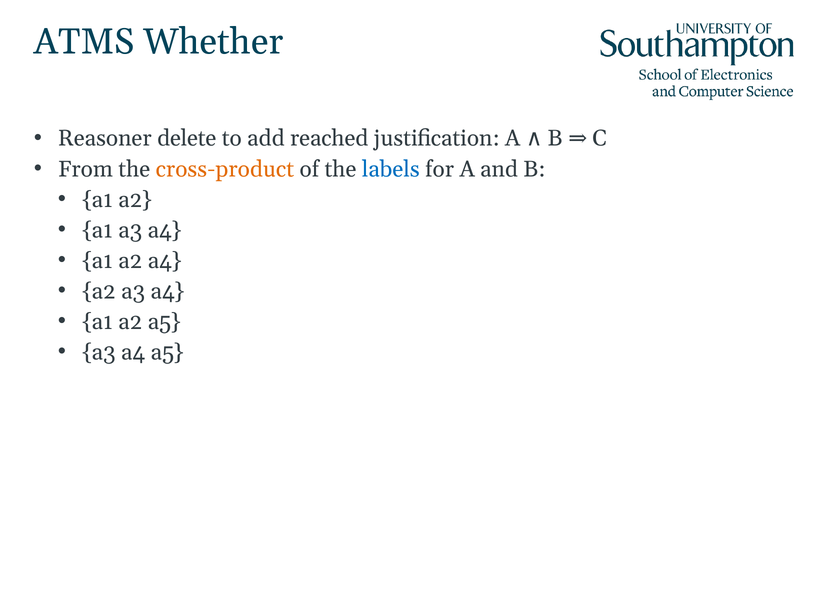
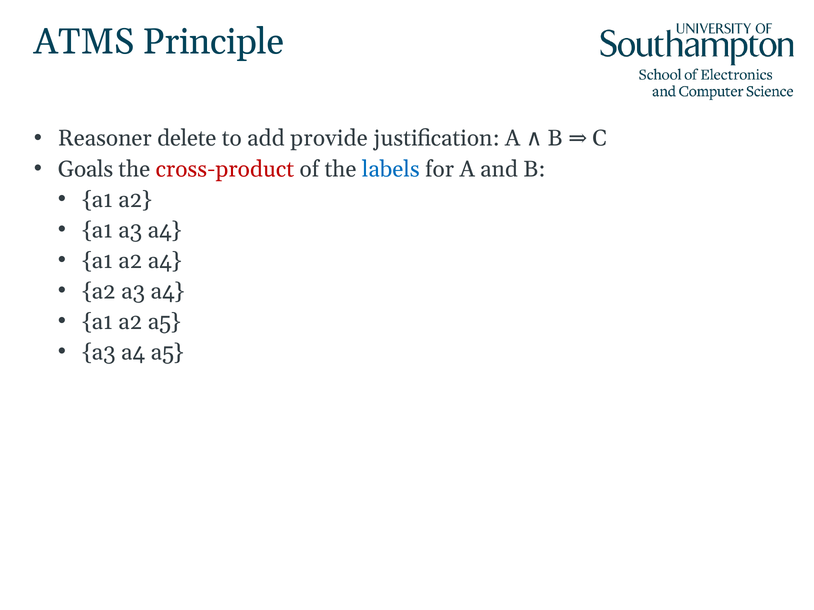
Whether: Whether -> Principle (214, 42)
reached: reached -> provide (329, 139)
From: From -> Goals (85, 169)
cross-product colour: orange -> red (225, 169)
